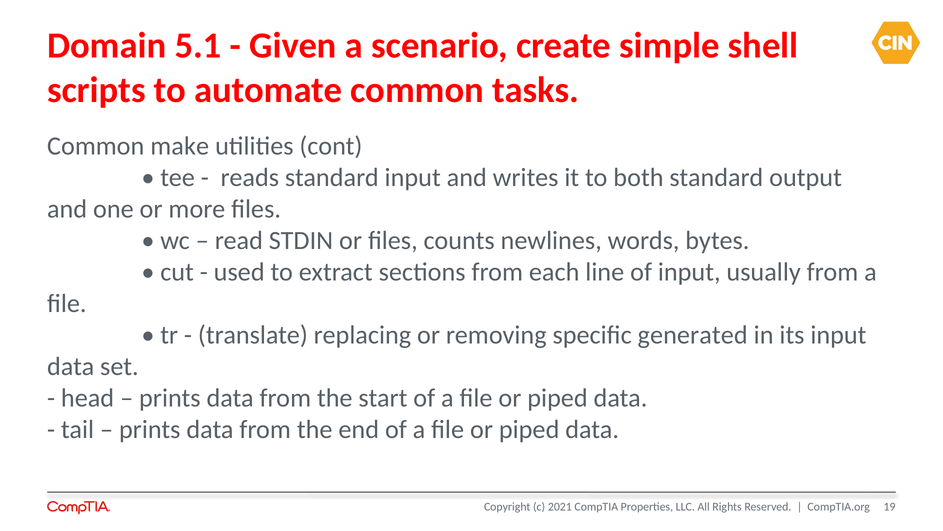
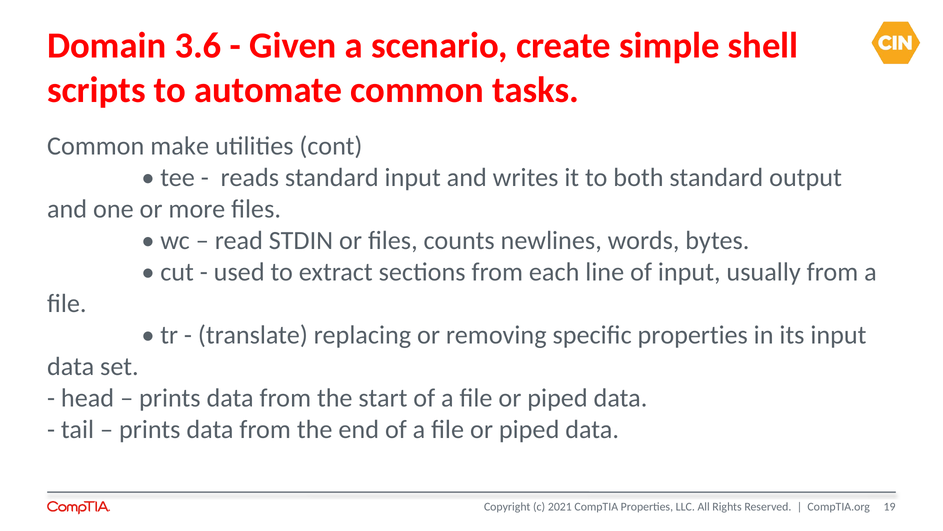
5.1: 5.1 -> 3.6 (198, 46)
specific generated: generated -> properties (693, 335)
